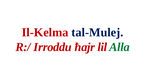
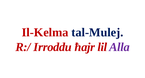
Alla colour: green -> purple (119, 47)
